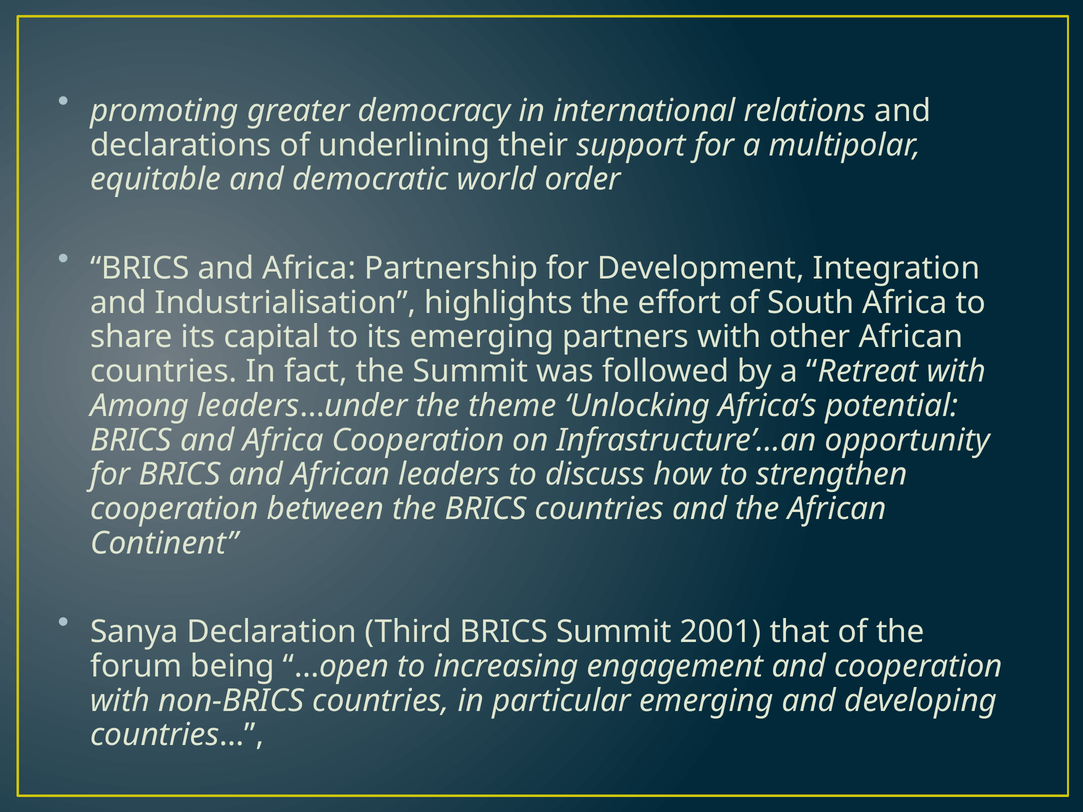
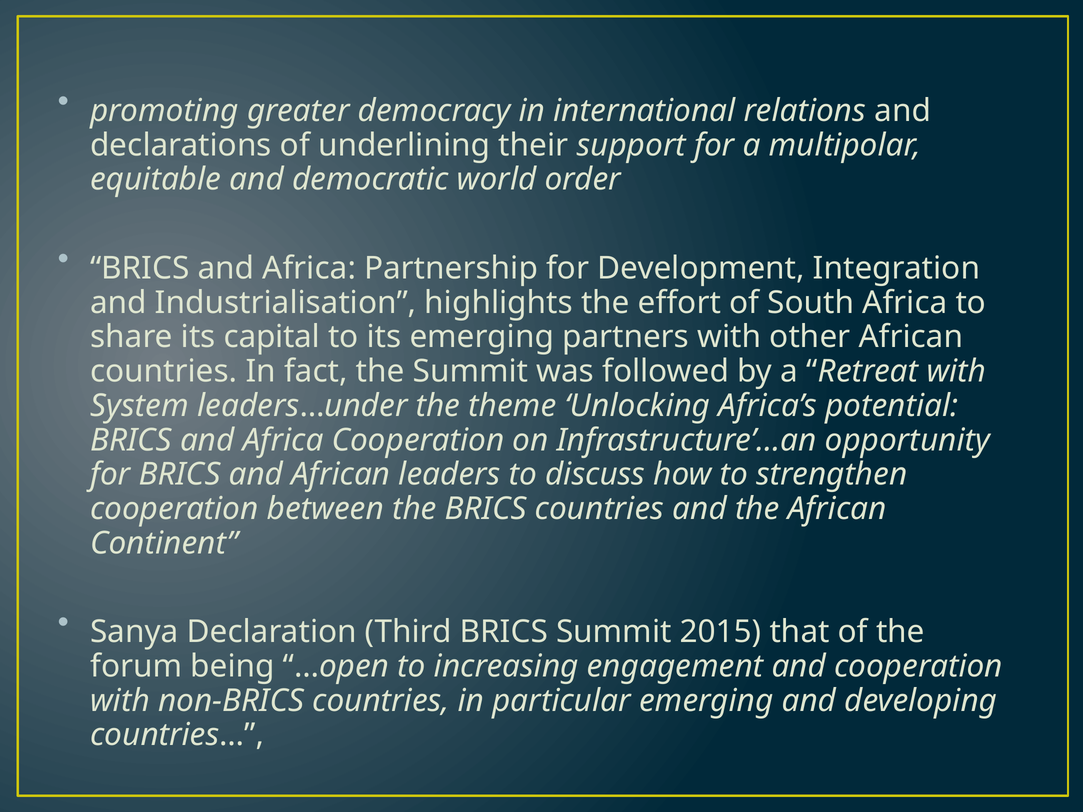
Among: Among -> System (140, 406)
2001: 2001 -> 2015 (721, 632)
